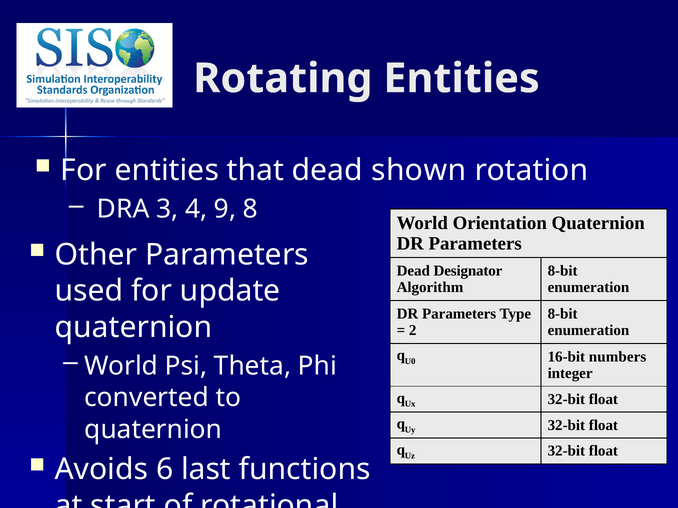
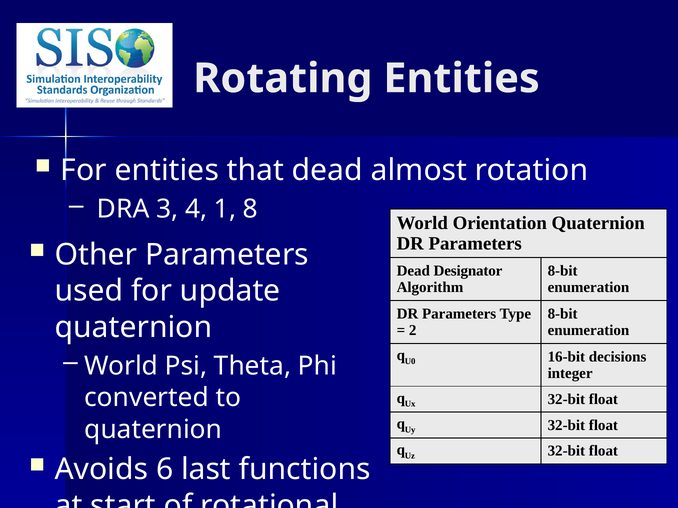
shown: shown -> almost (419, 170)
9: 9 -> 1 (225, 209)
numbers: numbers -> decisions (618, 357)
